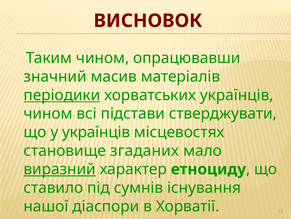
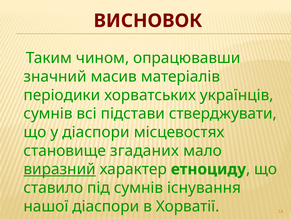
періодики underline: present -> none (62, 95)
чином: чином -> сумнів (48, 113)
у українців: українців -> діаспори (96, 132)
